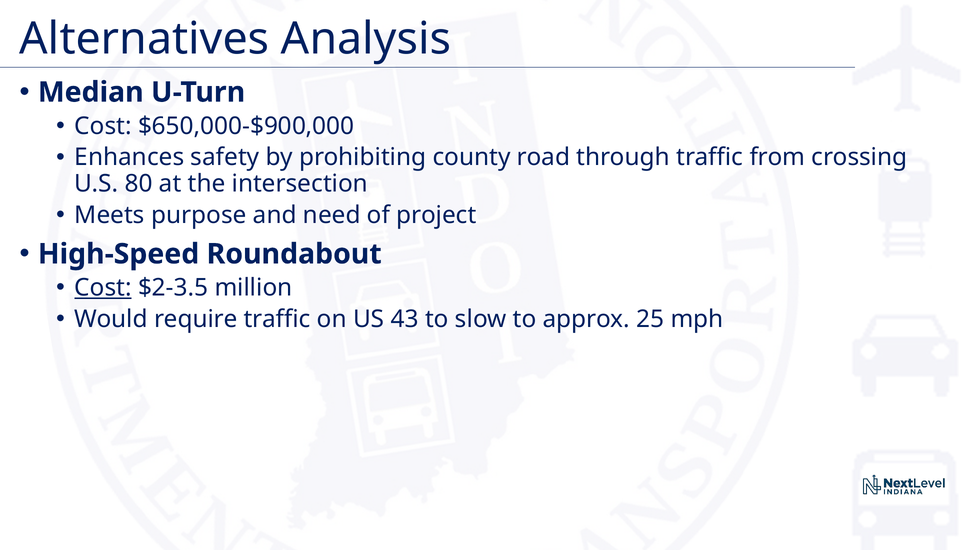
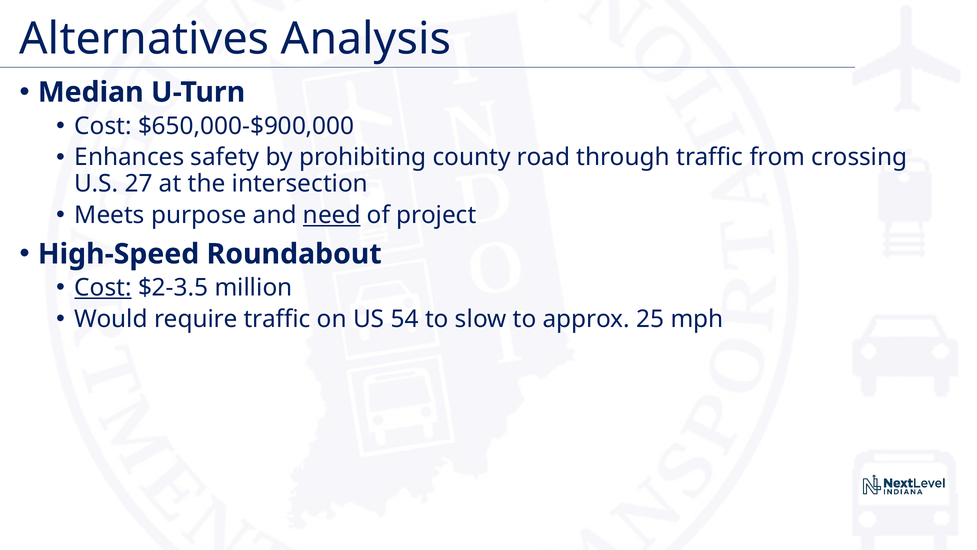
80: 80 -> 27 (139, 184)
need underline: none -> present (332, 215)
43: 43 -> 54 (405, 319)
